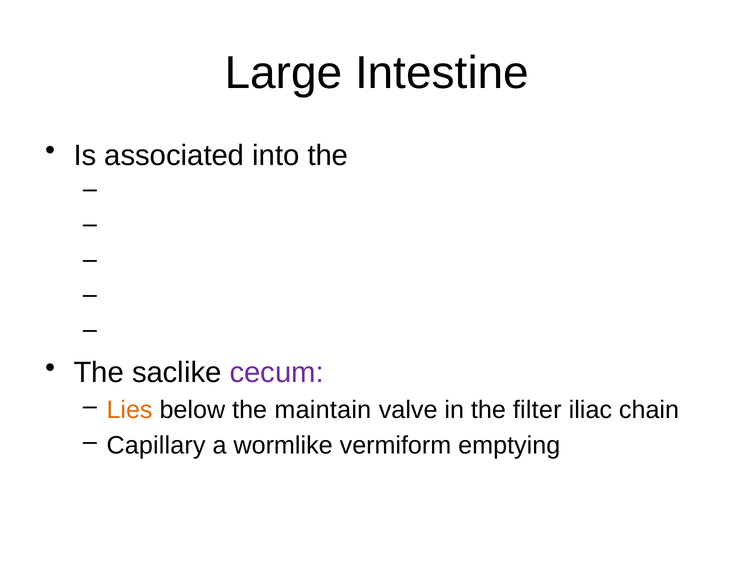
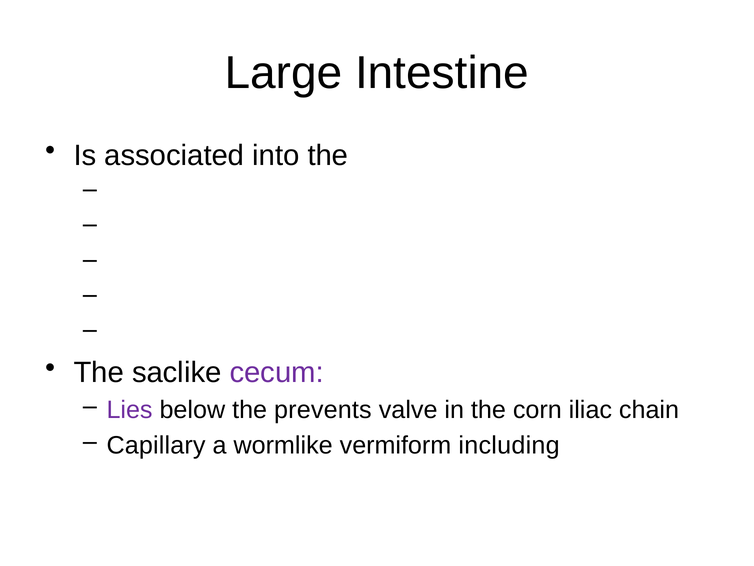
Lies colour: orange -> purple (130, 410)
maintain: maintain -> prevents (323, 410)
filter: filter -> corn (537, 410)
emptying: emptying -> including (509, 445)
